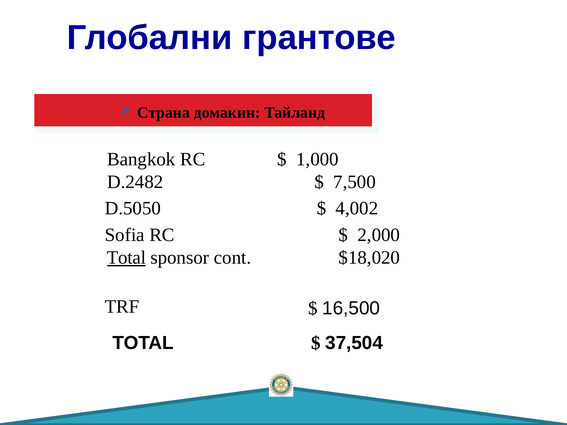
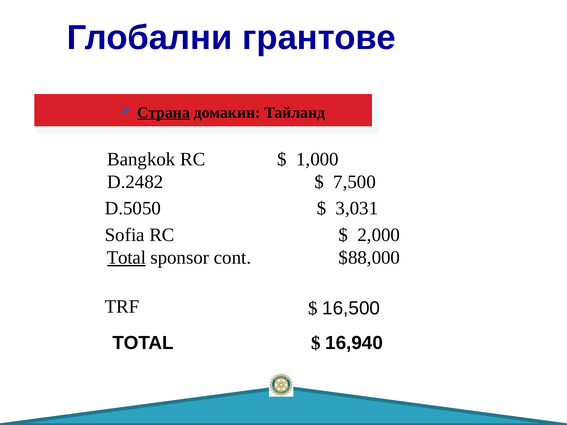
Страна underline: none -> present (164, 113)
4,002: 4,002 -> 3,031 (357, 209)
$18,020: $18,020 -> $88,000 (369, 258)
37,504: 37,504 -> 16,940 (354, 343)
